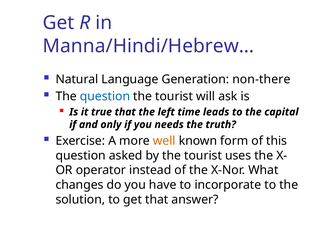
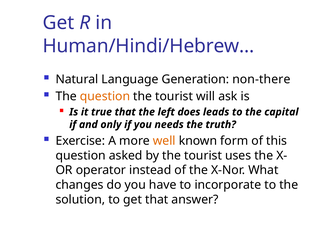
Manna/Hindi/Hebrew…: Manna/Hindi/Hebrew… -> Human/Hindi/Hebrew… (149, 46)
question colour: blue -> orange (105, 96)
time: time -> does (189, 112)
